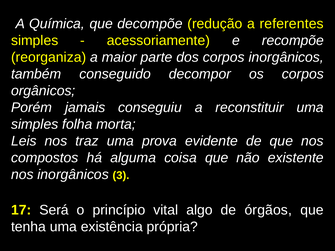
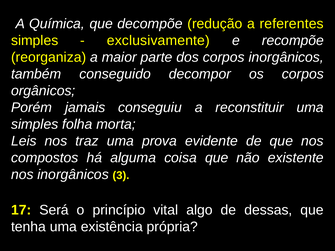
acessoriamente: acessoriamente -> exclusivamente (158, 41)
órgãos: órgãos -> dessas (268, 210)
